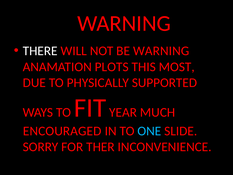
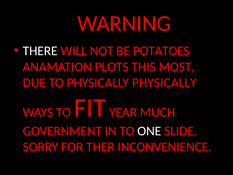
BE WARNING: WARNING -> POTATOES (161, 51)
PHYSICALLY SUPPORTED: SUPPORTED -> PHYSICALLY (164, 83)
ENCOURAGED: ENCOURAGED -> GOVERNMENT (62, 131)
ONE colour: light blue -> white (149, 131)
